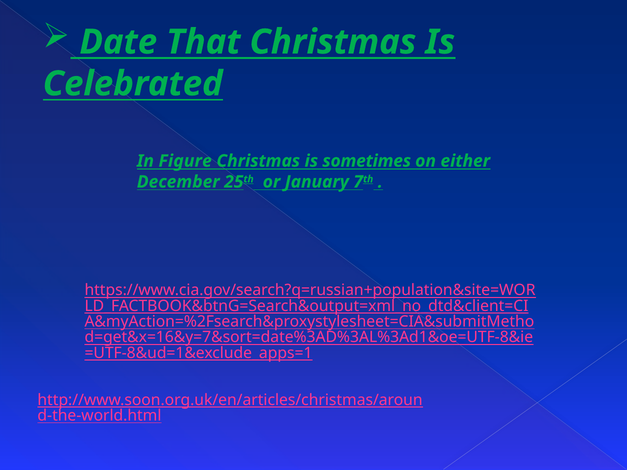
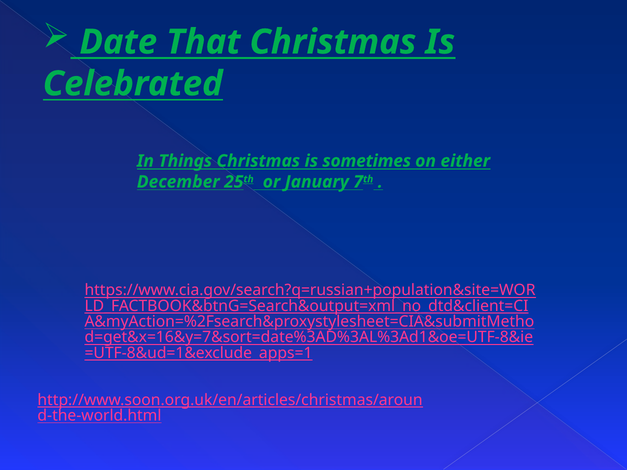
Figure: Figure -> Things (185, 161)
